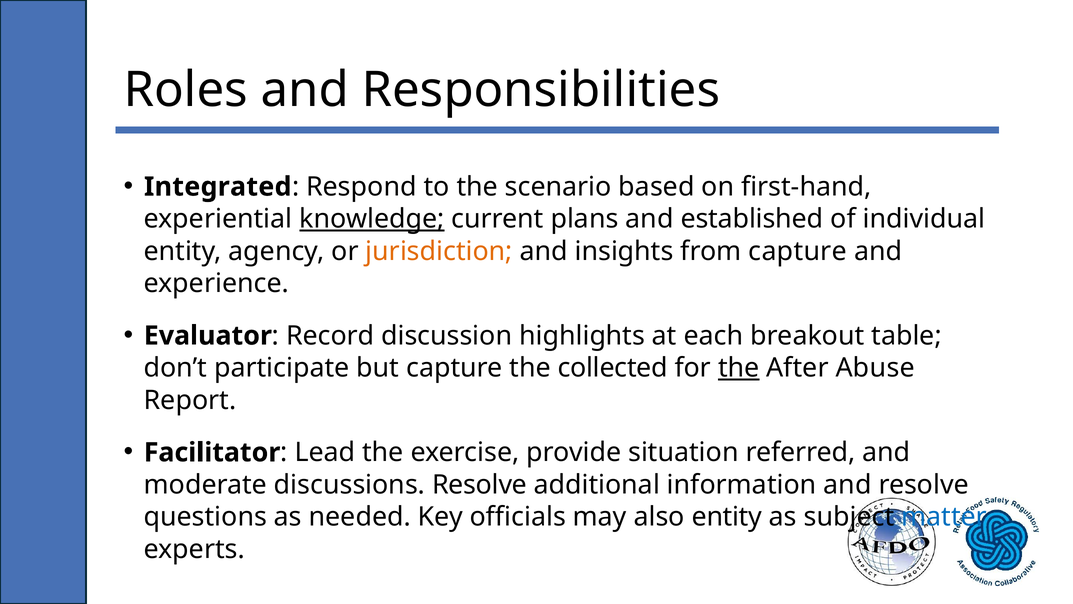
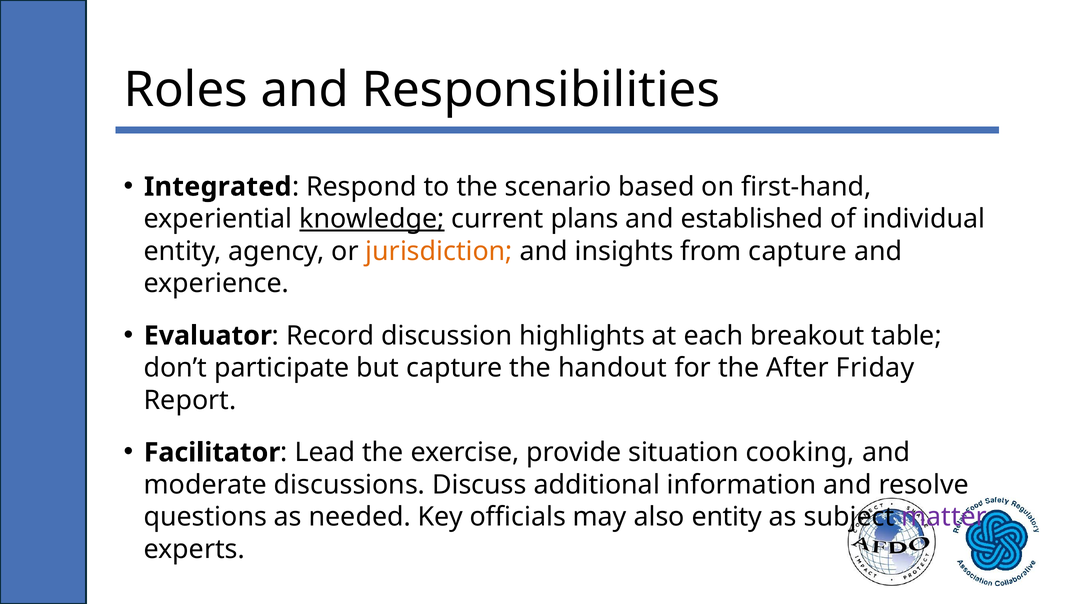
collected: collected -> handout (613, 368)
the underline: present -> none (739, 368)
Abuse: Abuse -> Friday (875, 368)
referred: referred -> cooking (800, 452)
discussions Resolve: Resolve -> Discuss (479, 484)
matter colour: blue -> purple (944, 517)
